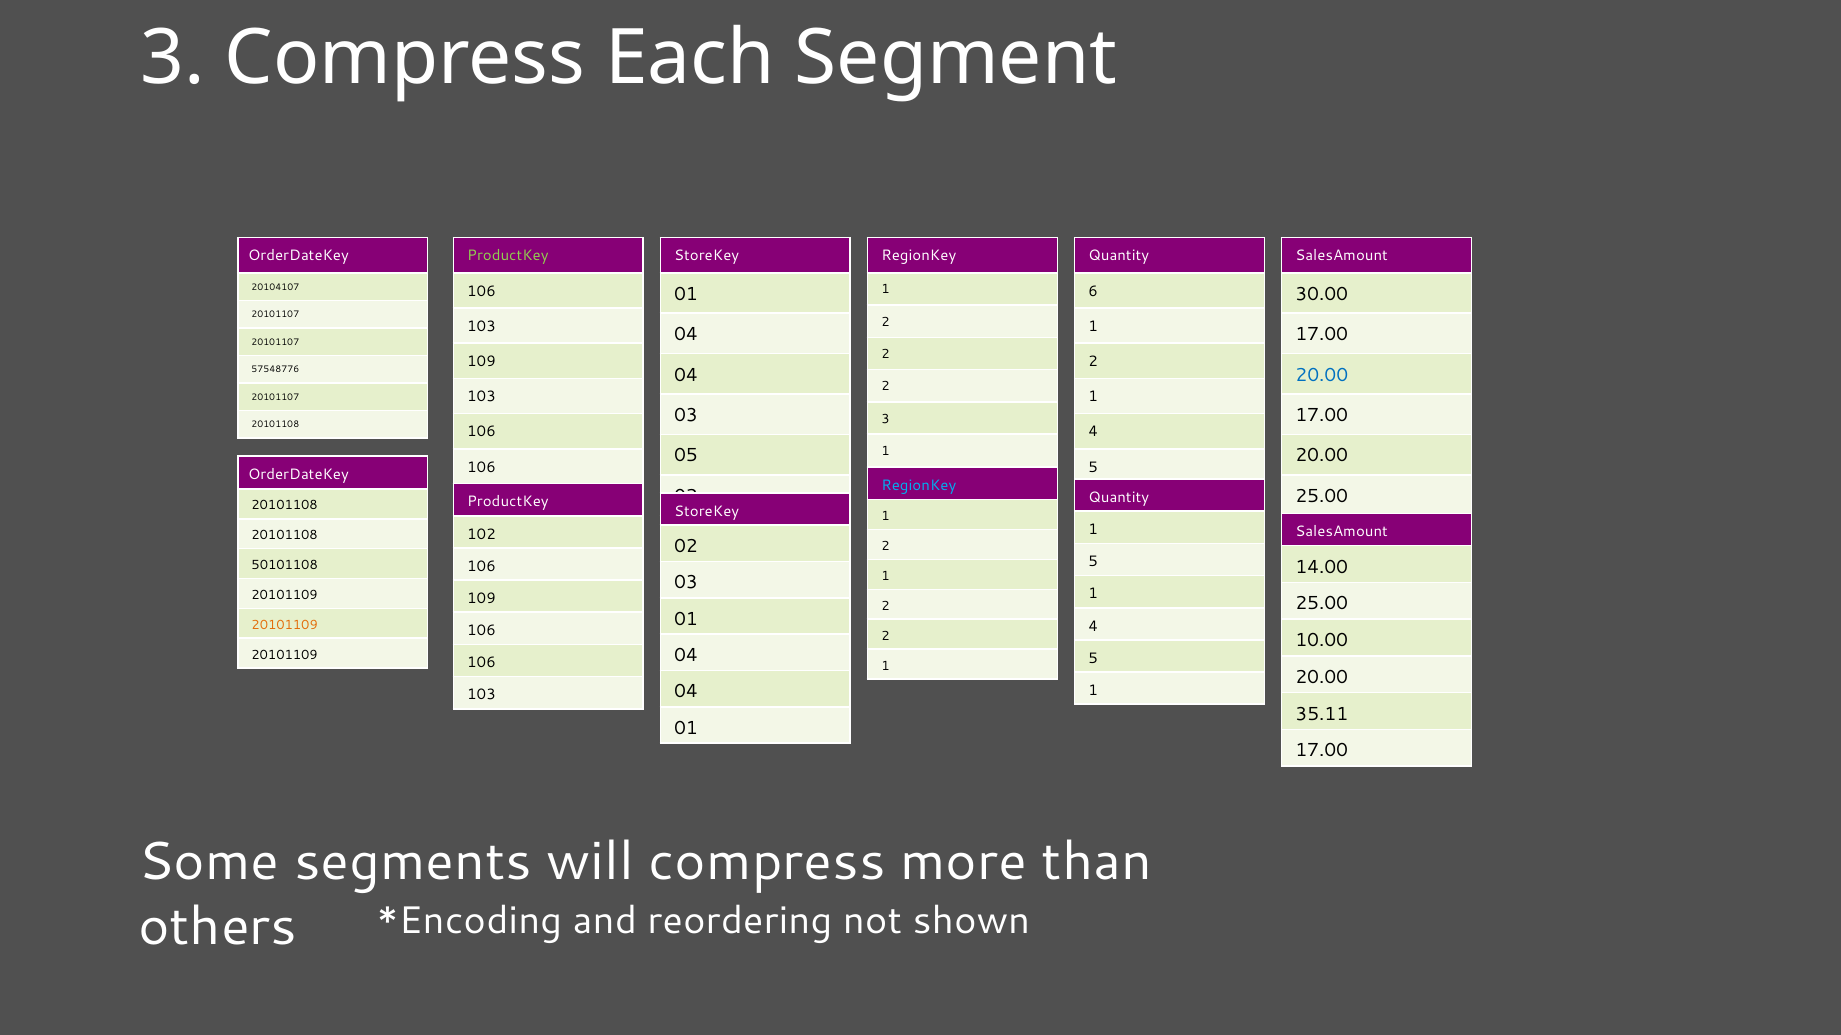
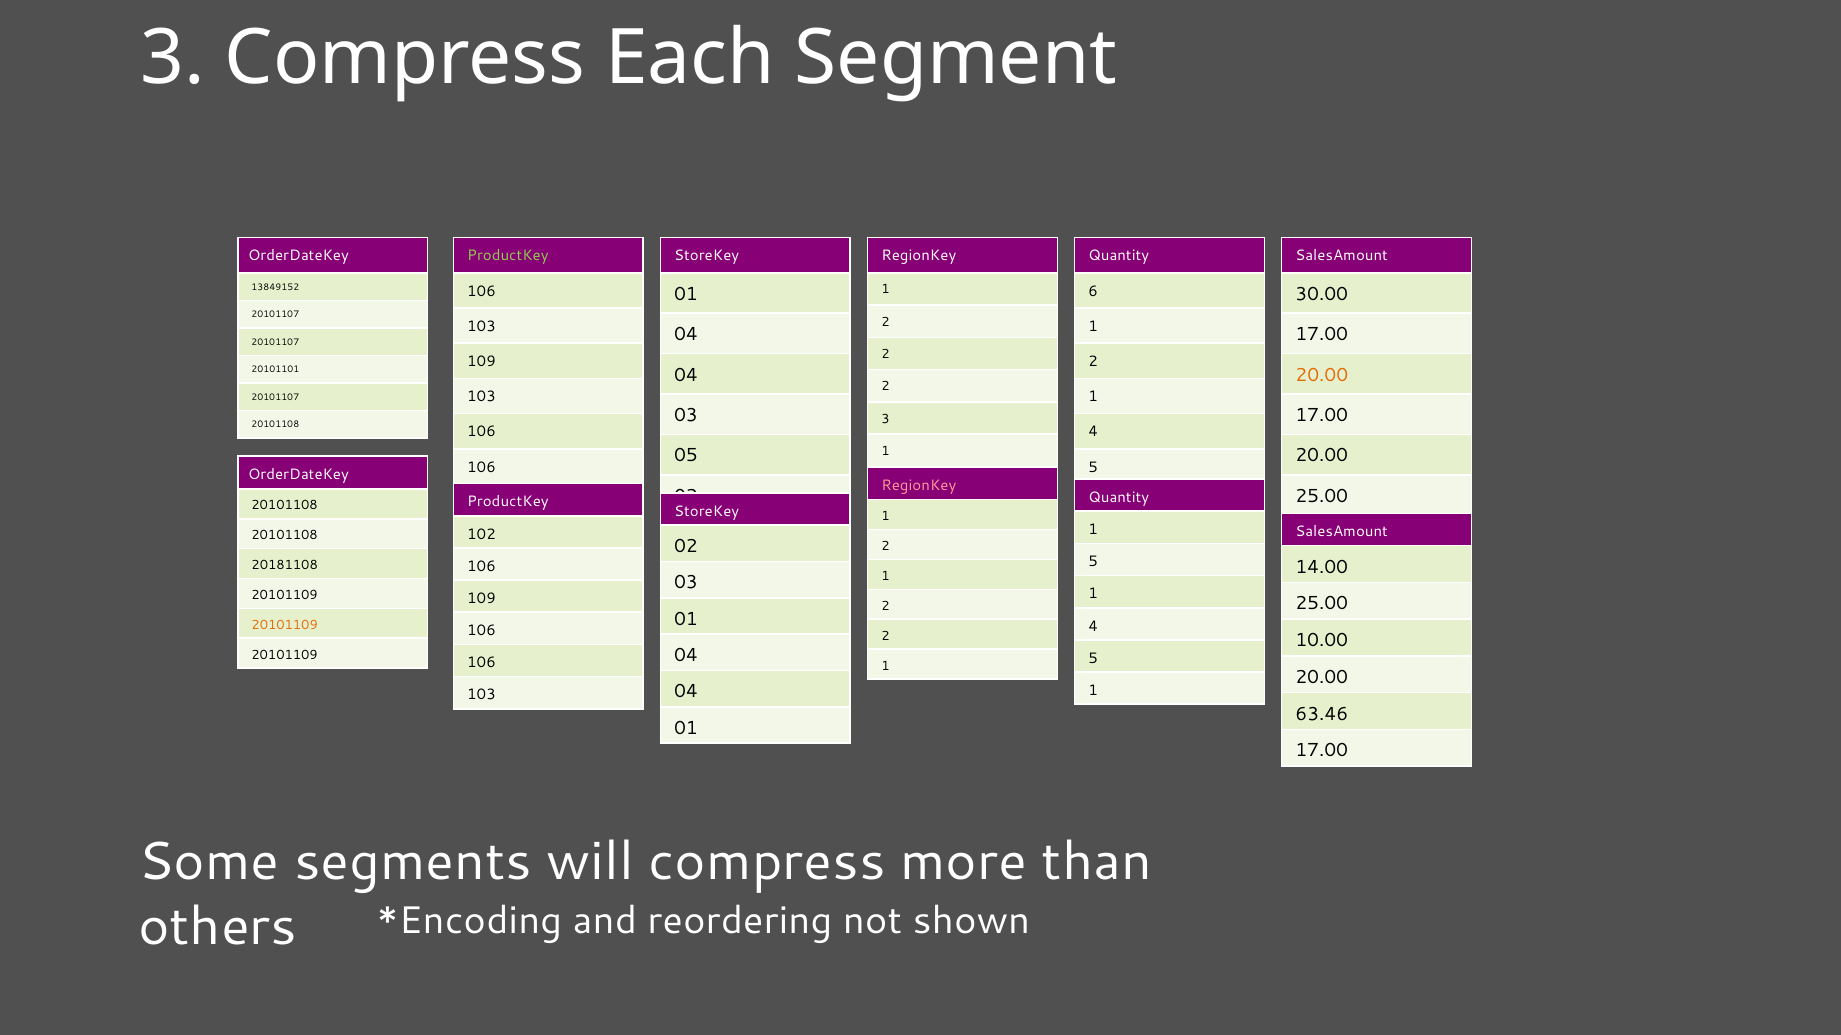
20104107: 20104107 -> 13849152 (275, 287)
57548776: 57548776 -> 20101101 (275, 370)
20.00 colour: blue -> orange (1322, 375)
RegionKey colour: light blue -> pink (919, 486)
50101108: 50101108 -> 20181108 (285, 566)
35.11: 35.11 -> 63.46 (1322, 714)
